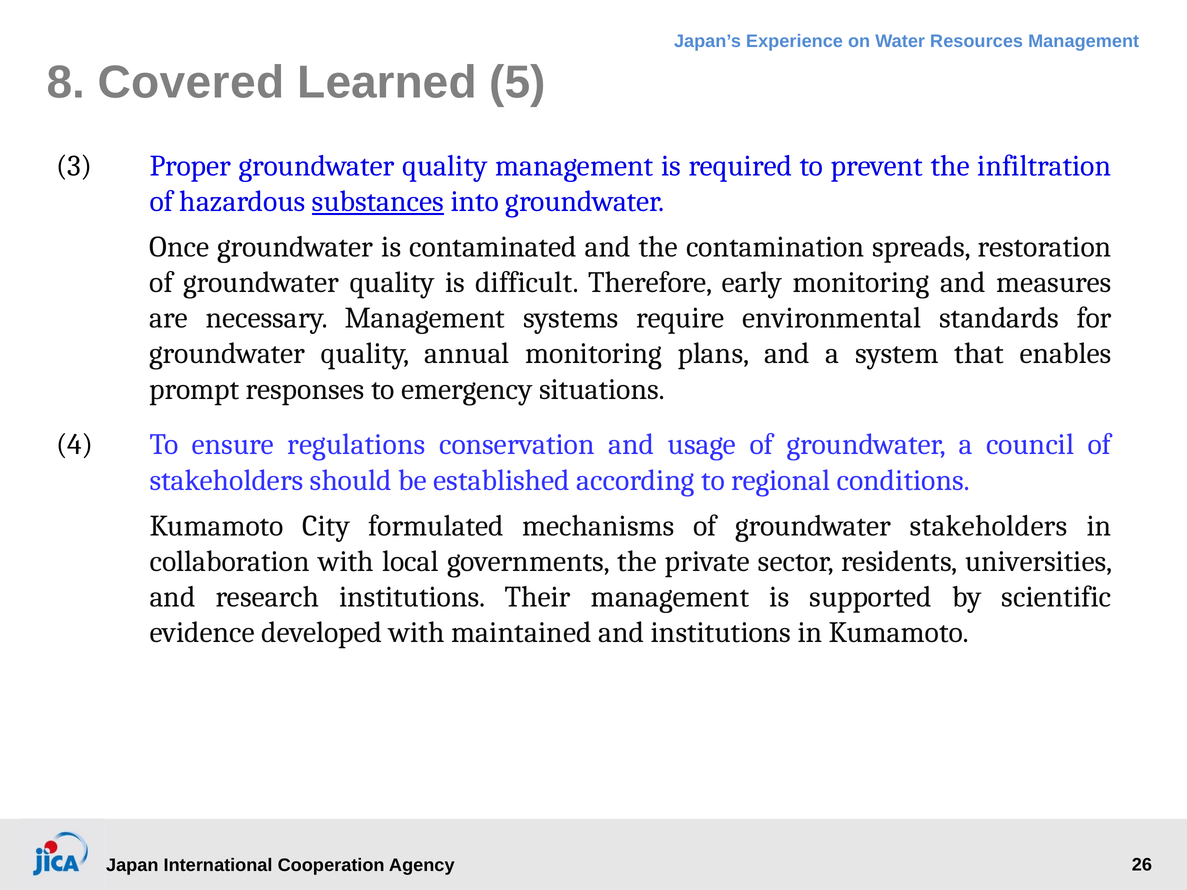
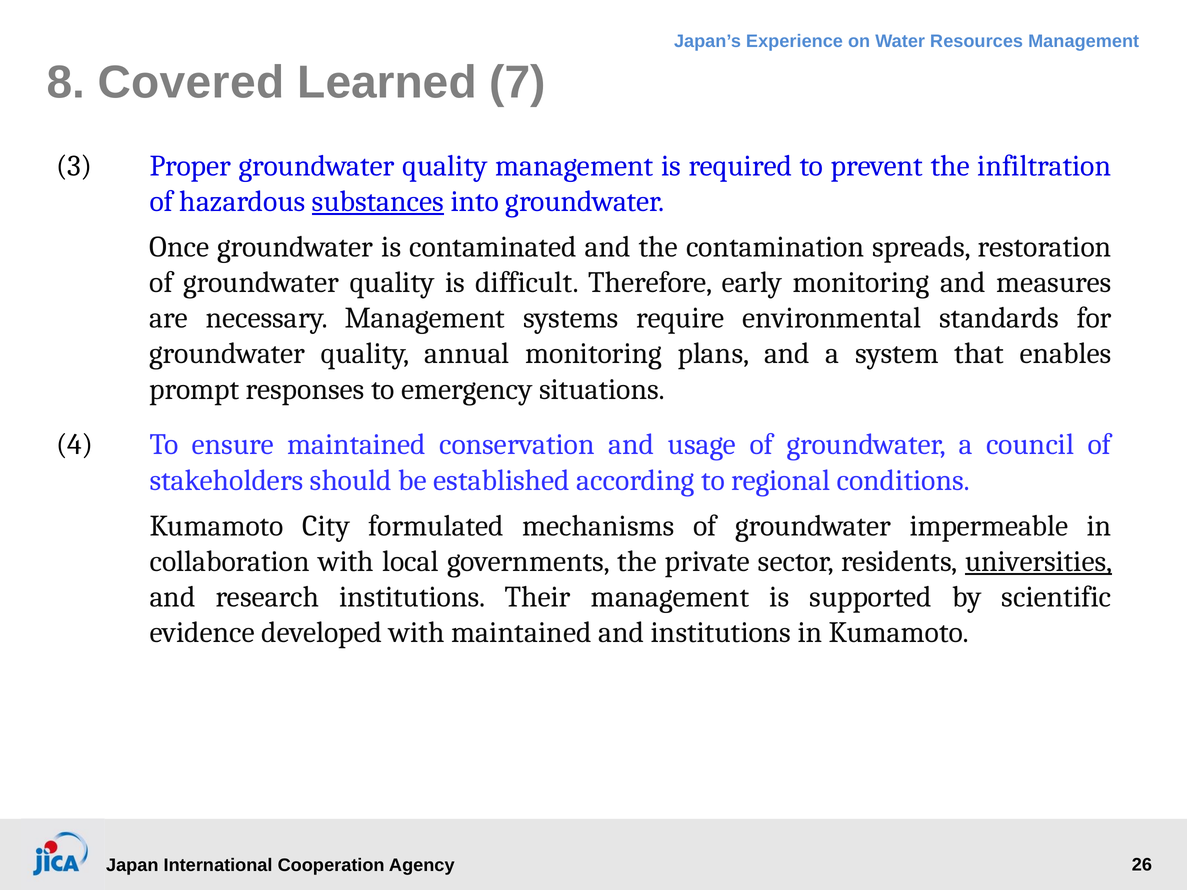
5: 5 -> 7 (518, 83)
ensure regulations: regulations -> maintained (356, 445)
groundwater stakeholders: stakeholders -> impermeable (989, 526)
universities underline: none -> present (1039, 562)
